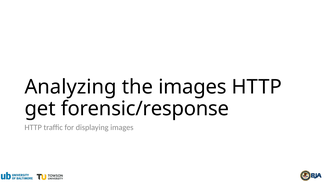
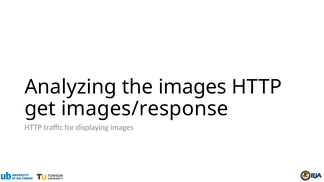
forensic/response: forensic/response -> images/response (145, 109)
